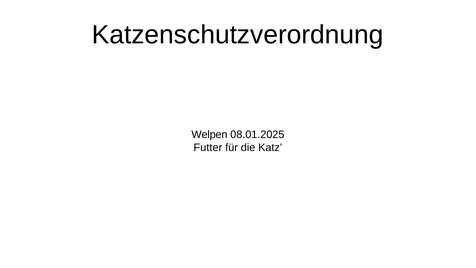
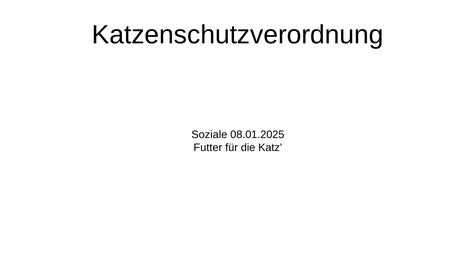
Welpen: Welpen -> Soziale (209, 135)
